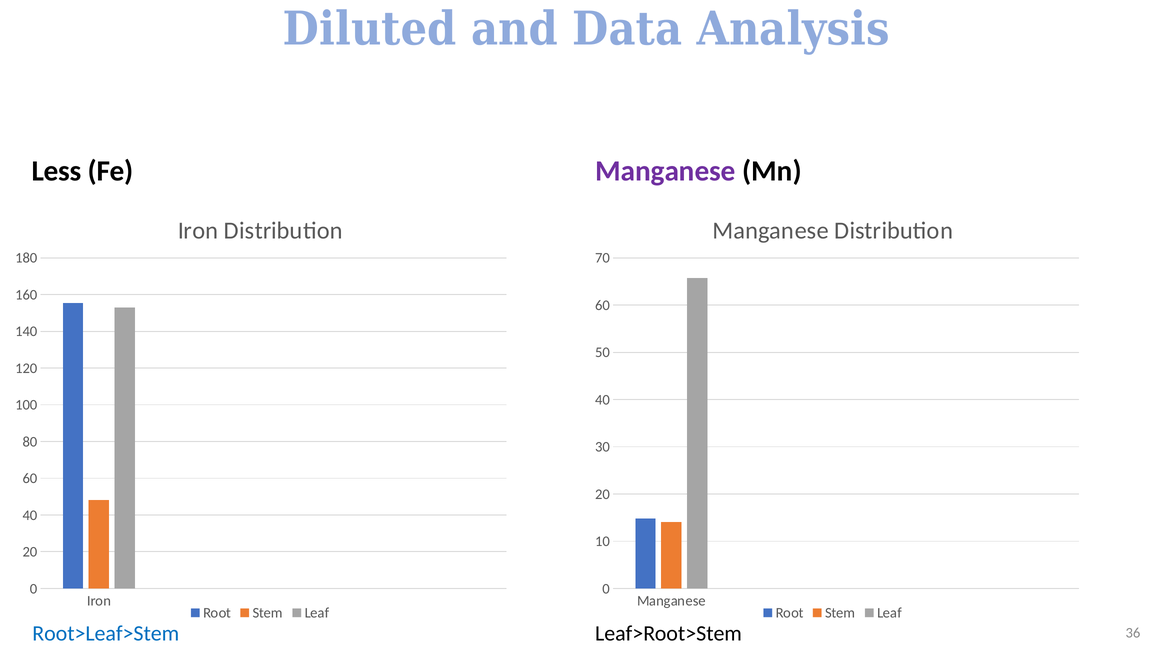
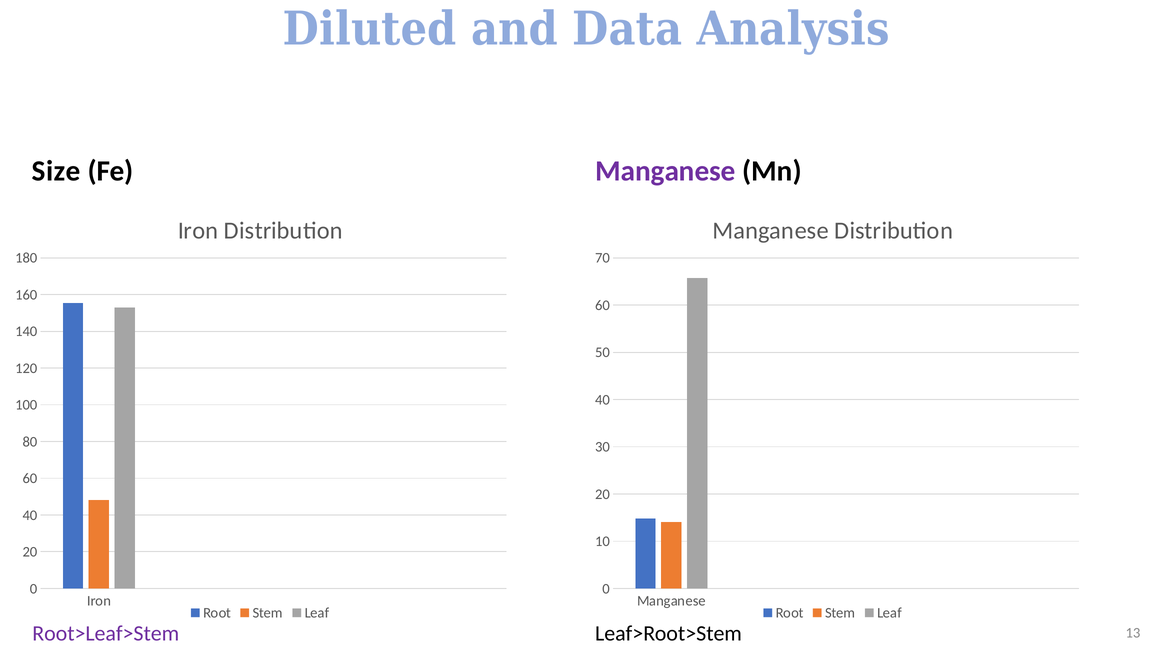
Less: Less -> Size (56, 171)
Root>Leaf>Stem colour: blue -> purple (106, 633)
36: 36 -> 13 (1133, 633)
